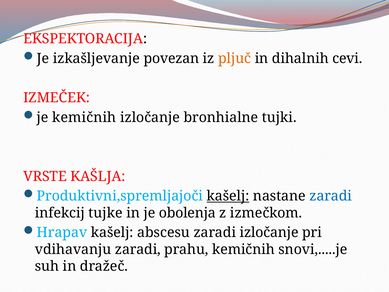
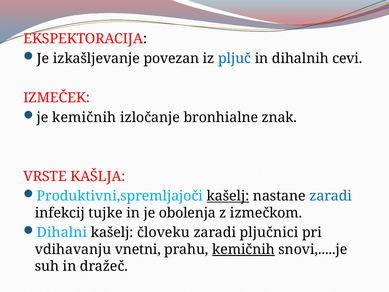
pljuč colour: orange -> blue (235, 58)
tujki: tujki -> znak (279, 117)
Hrapav: Hrapav -> Dihalni (62, 232)
abscesu: abscesu -> človeku (163, 232)
zaradi izločanje: izločanje -> pljučnici (269, 232)
vdihavanju zaradi: zaradi -> vnetni (138, 249)
kemičnih underline: none -> present (243, 249)
